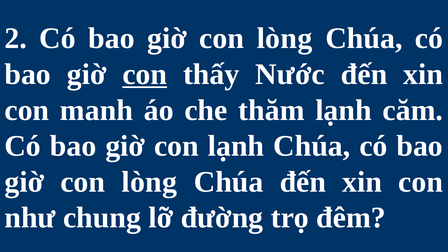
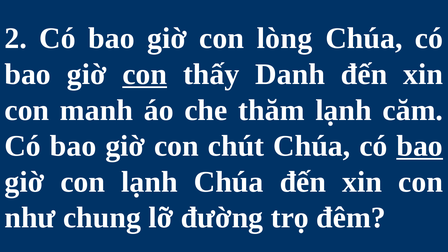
Nước: Nước -> Danh (290, 74)
con lạnh: lạnh -> chút (236, 146)
bao underline: none -> present (420, 146)
lòng: lòng -> lạnh (149, 182)
